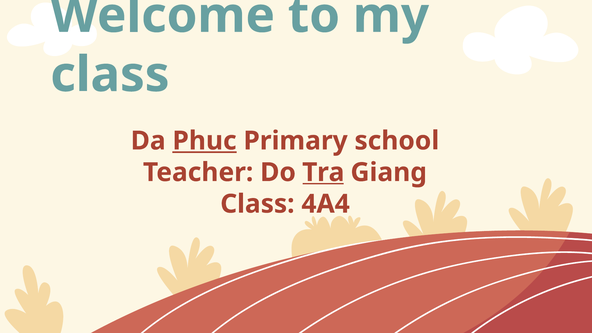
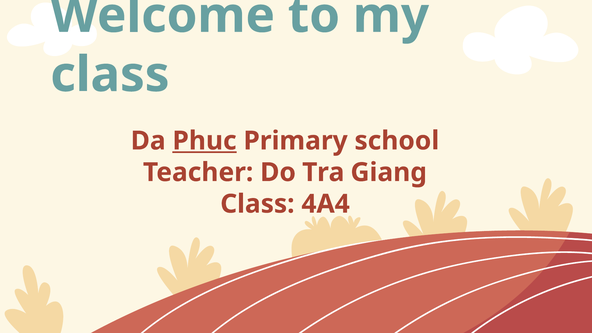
Tra underline: present -> none (323, 172)
